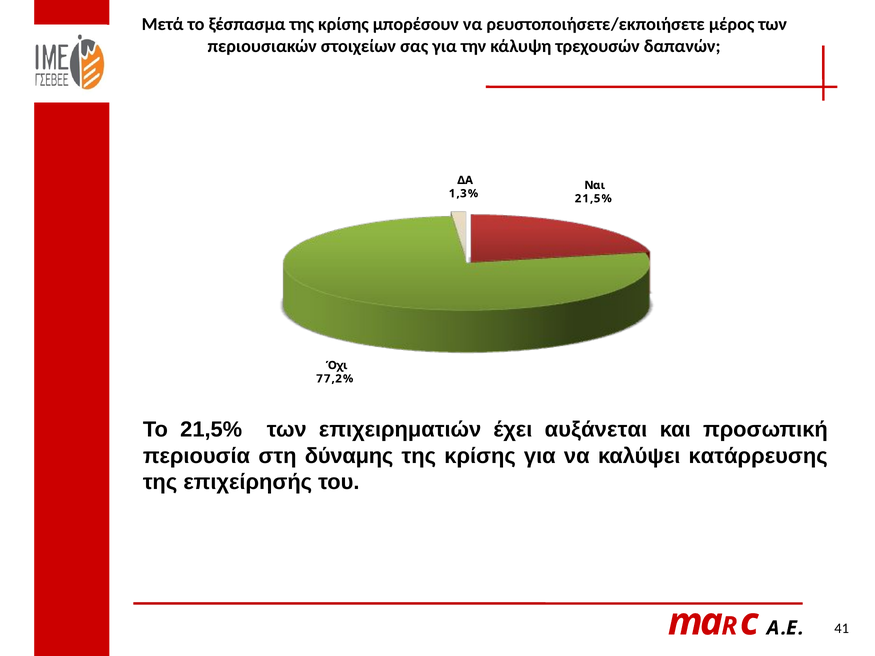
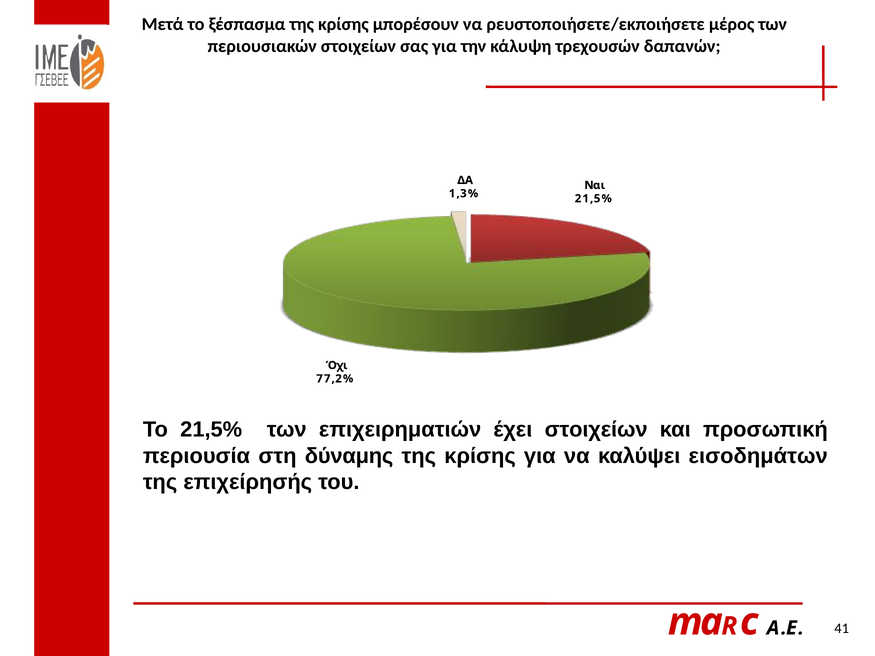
έχει αυξάνεται: αυξάνεται -> στοιχείων (596, 430)
κατάρρευσης: κατάρρευσης -> εισοδημάτων (758, 456)
